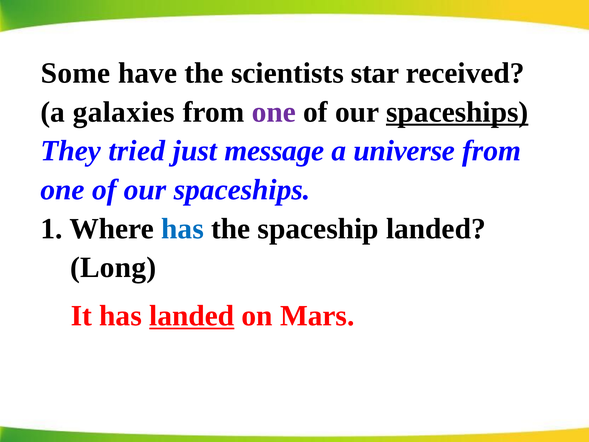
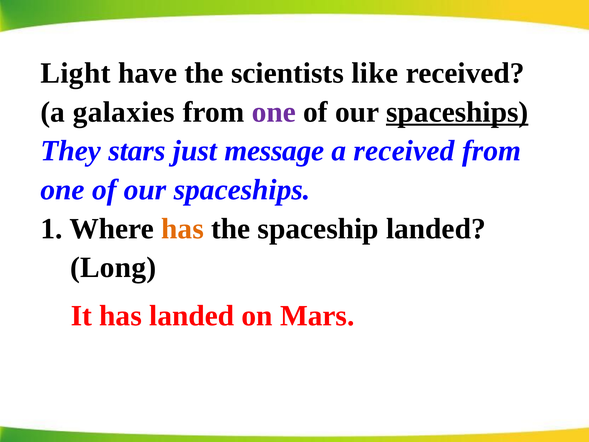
Some: Some -> Light (76, 73)
star: star -> like (375, 73)
tried: tried -> stars (137, 151)
a universe: universe -> received (404, 151)
has colour: blue -> orange (183, 229)
landed underline: present -> none (192, 316)
